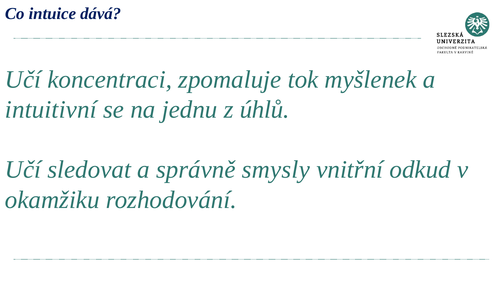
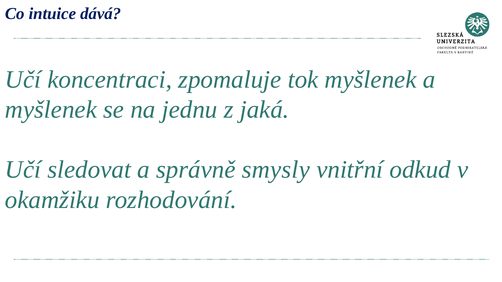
intuitivní: intuitivní -> myšlenek (51, 110)
úhlů: úhlů -> jaká (265, 110)
